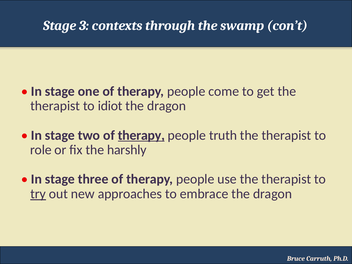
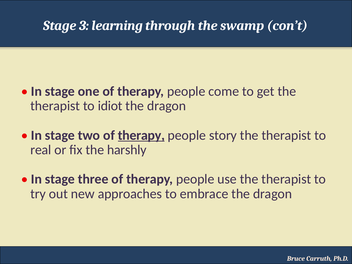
contexts: contexts -> learning (117, 26)
truth: truth -> story (223, 135)
role: role -> real (41, 150)
try underline: present -> none (38, 194)
